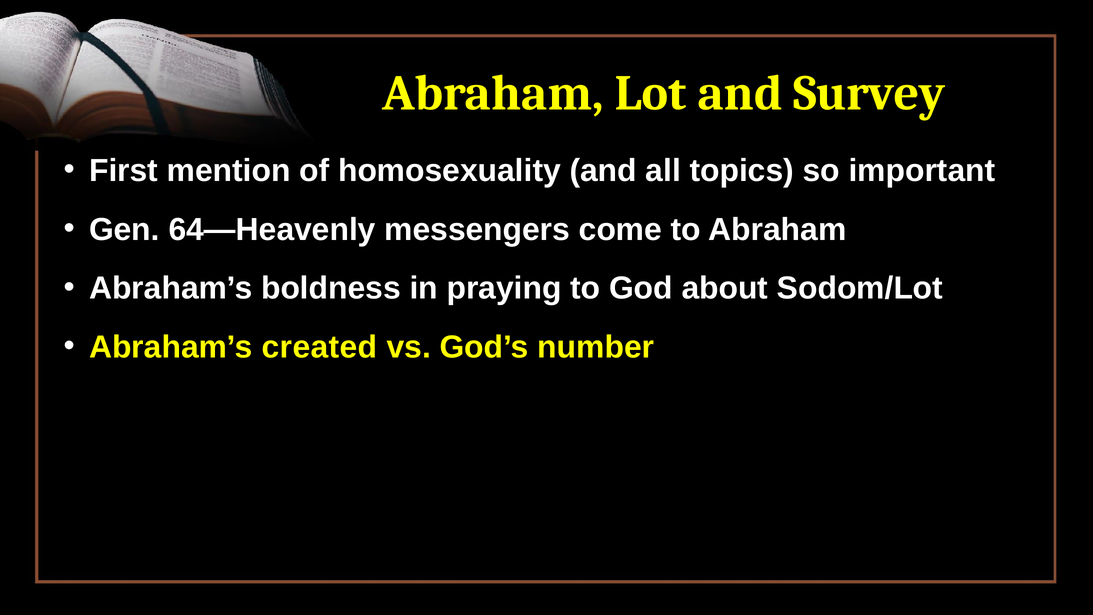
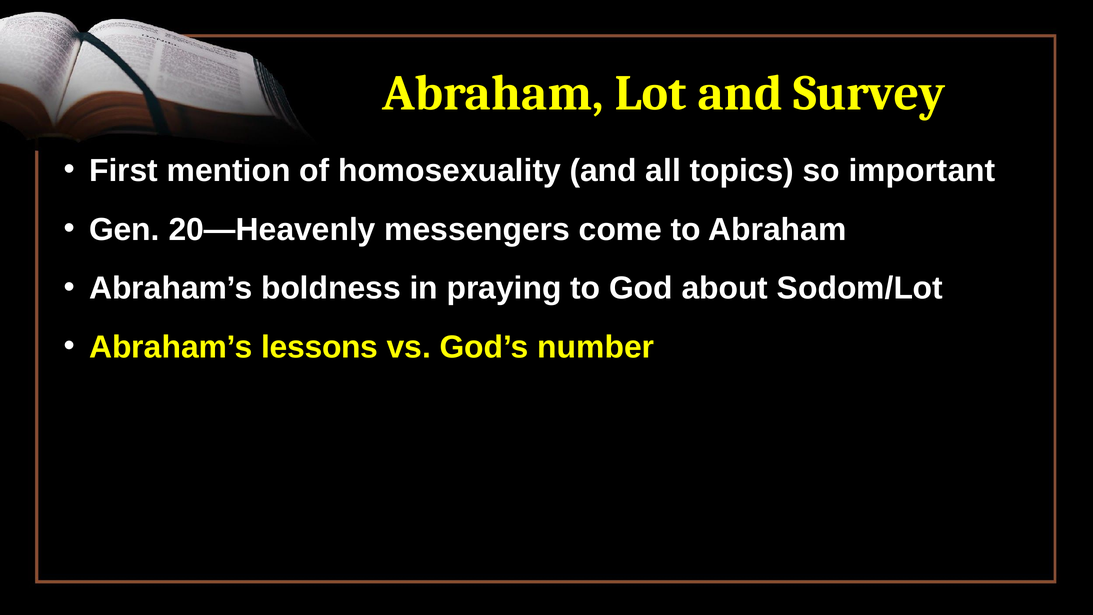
64—Heavenly: 64—Heavenly -> 20—Heavenly (272, 229)
created: created -> lessons (320, 347)
